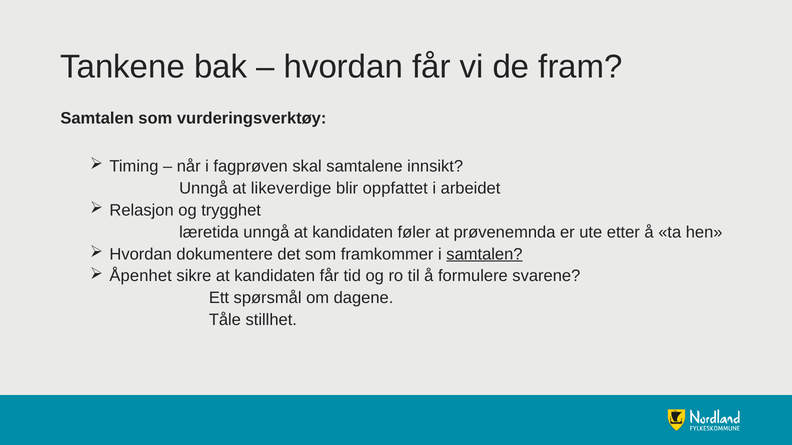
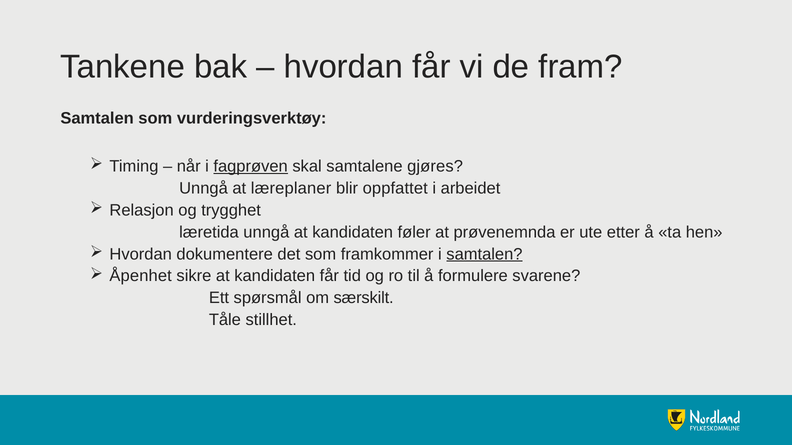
fagprøven underline: none -> present (251, 167)
innsikt: innsikt -> gjøres (435, 167)
likeverdige: likeverdige -> læreplaner (291, 188)
dagene: dagene -> særskilt (364, 298)
